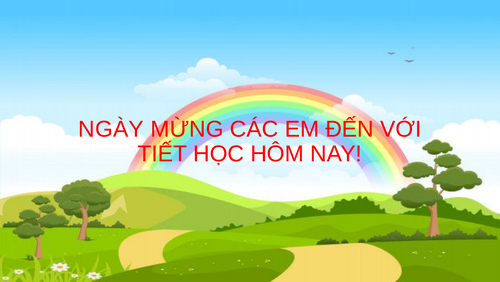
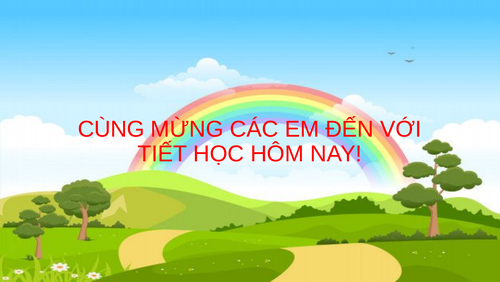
NGÀY: NGÀY -> CÙNG (111, 129)
